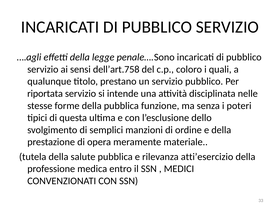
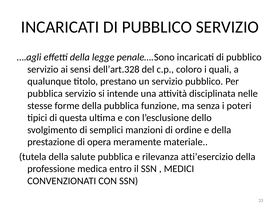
dell’art.758: dell’art.758 -> dell’art.328 (116, 69)
riportata: riportata -> pubblica (45, 94)
